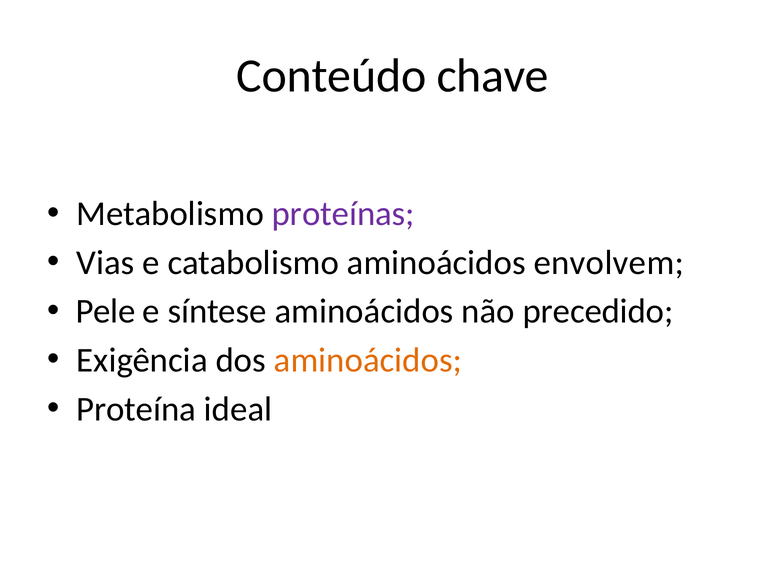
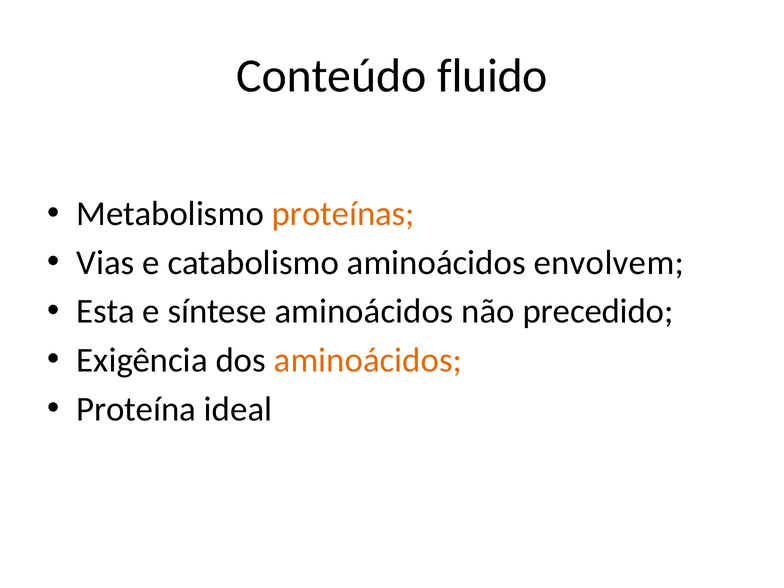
chave: chave -> fluido (493, 76)
proteínas colour: purple -> orange (343, 214)
Pele: Pele -> Esta (106, 311)
